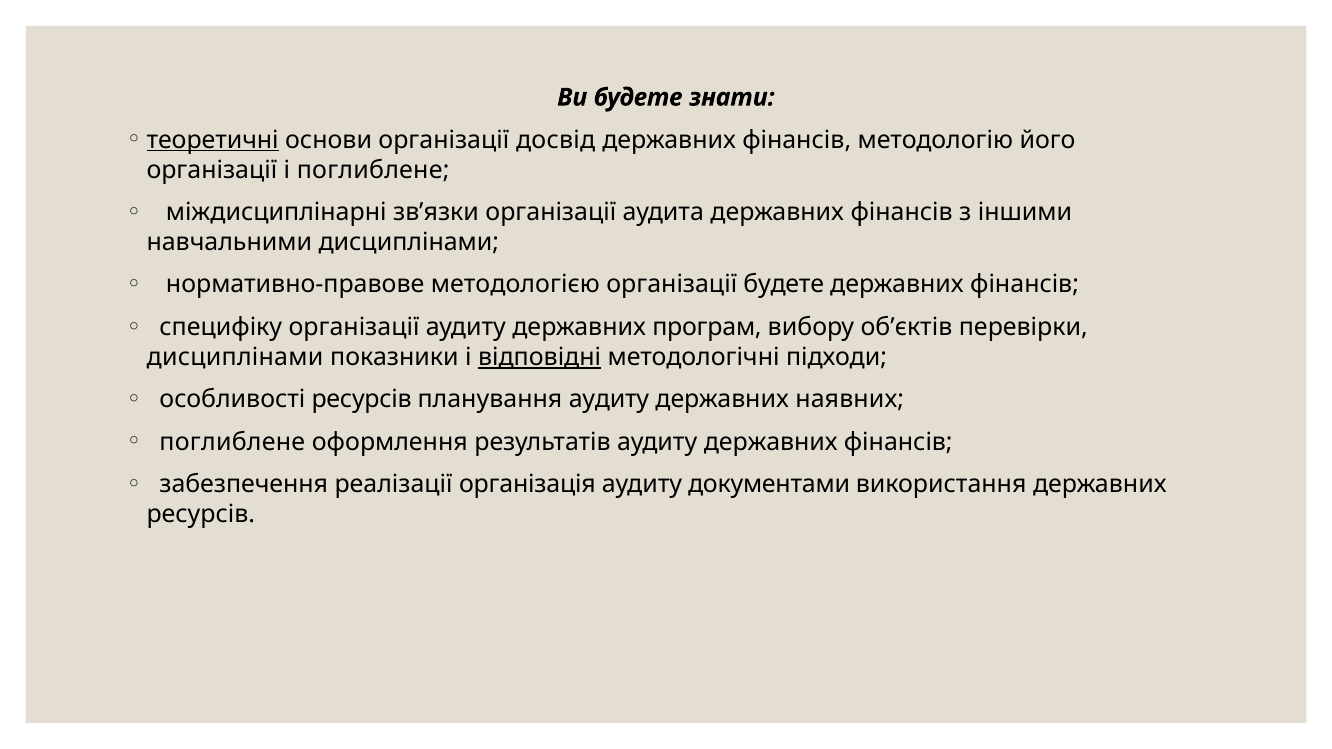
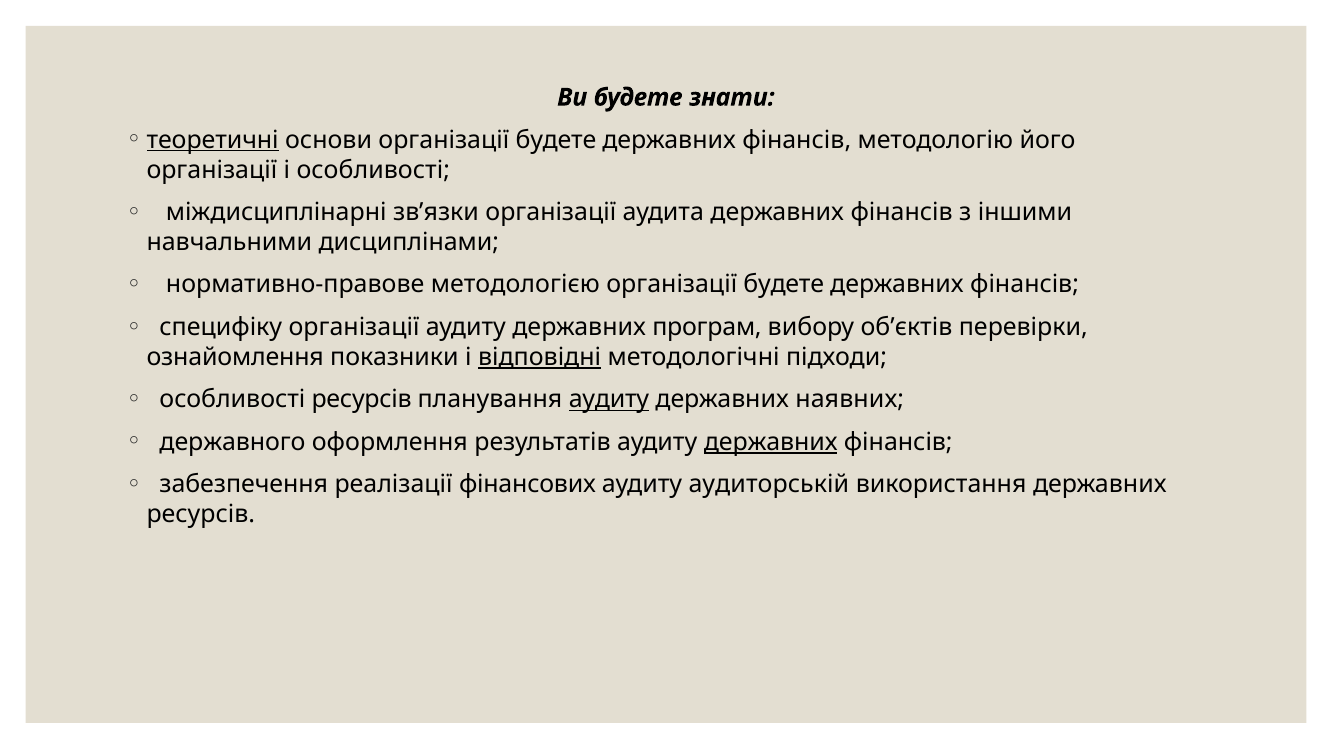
основи організації досвід: досвід -> будете (556, 140)
і поглиблене: поглиблене -> особливості (373, 170)
дисциплінами: дисциплінами -> ознайомлення (235, 357)
аудиту underline: none -> present (609, 400)
поглиблене: поглиблене -> державного (232, 442)
державних underline: none -> present (771, 442)
організація: організація -> фінансових (527, 485)
документами: документами -> аудиторській (769, 485)
